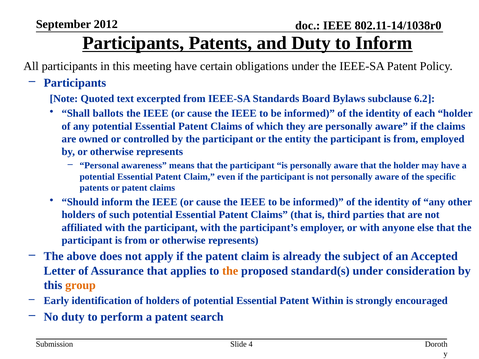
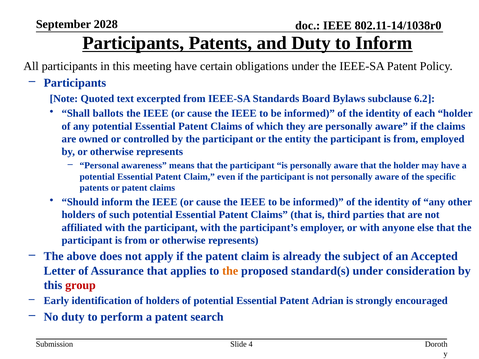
2012: 2012 -> 2028 (106, 24)
group colour: orange -> red (80, 285)
Within: Within -> Adrian (328, 301)
